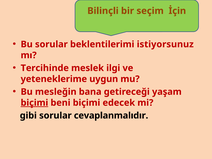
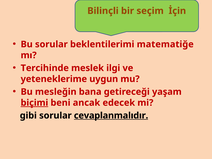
istiyorsunuz: istiyorsunuz -> matematiğe (165, 44)
beni biçimi: biçimi -> ancak (86, 103)
cevaplanmalıdır underline: none -> present (111, 116)
